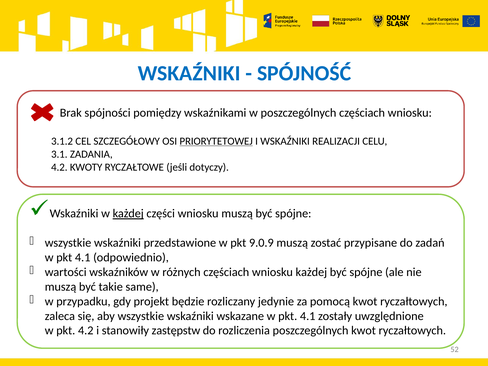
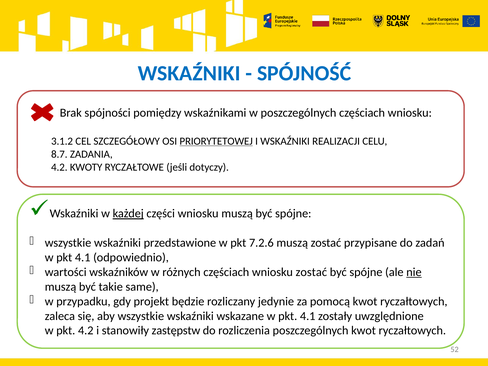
3.1: 3.1 -> 8.7 (59, 154)
9.0.9: 9.0.9 -> 7.2.6 (261, 243)
wniosku każdej: każdej -> zostać (311, 272)
nie underline: none -> present (414, 272)
